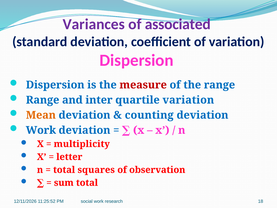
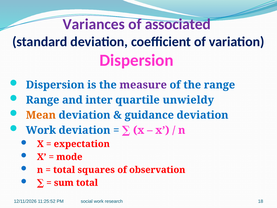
measure colour: red -> purple (143, 85)
quartile variation: variation -> unwieldy (188, 100)
counting: counting -> guidance (149, 115)
multiplicity: multiplicity -> expectation (82, 144)
letter: letter -> mode (69, 157)
